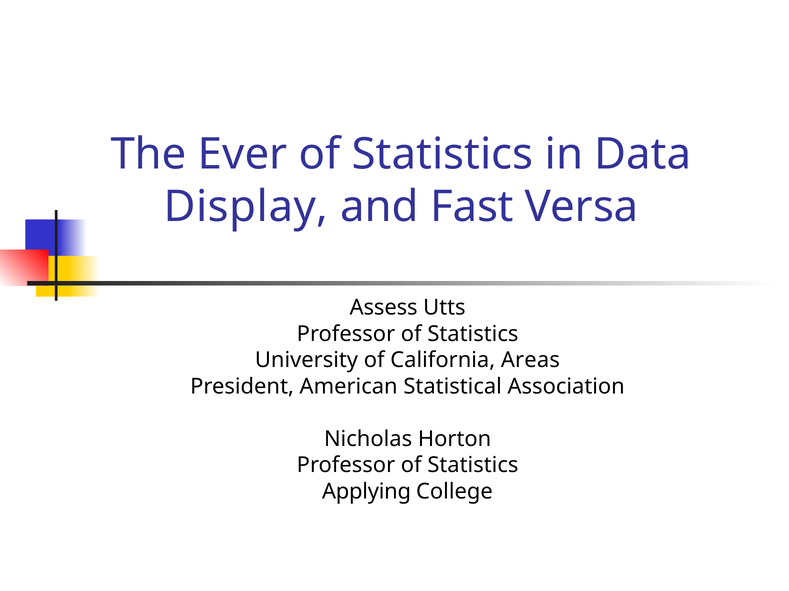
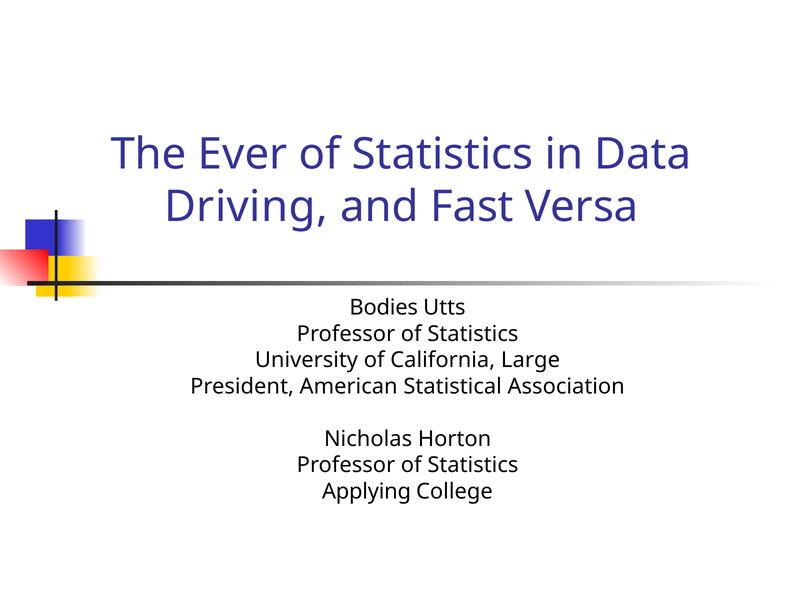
Display: Display -> Driving (246, 207)
Assess: Assess -> Bodies (384, 308)
Areas: Areas -> Large (530, 361)
